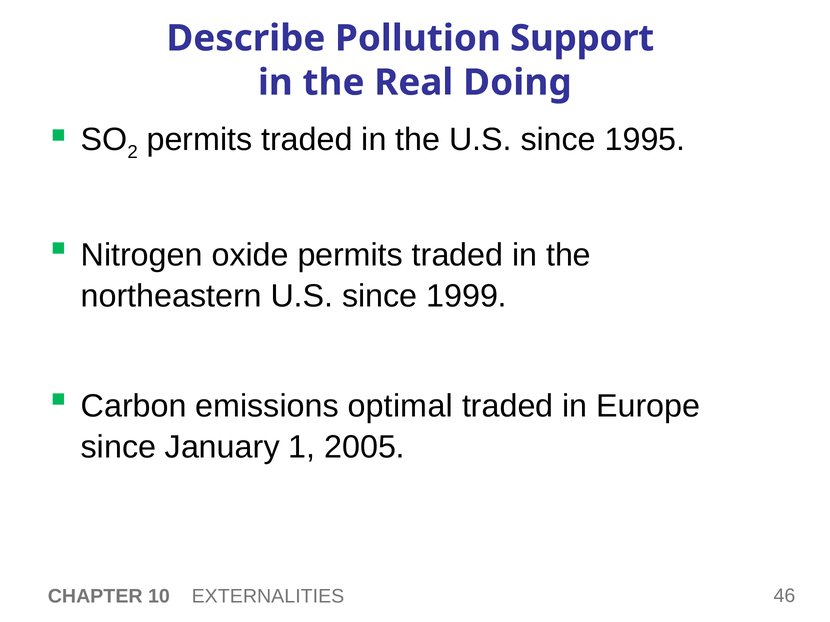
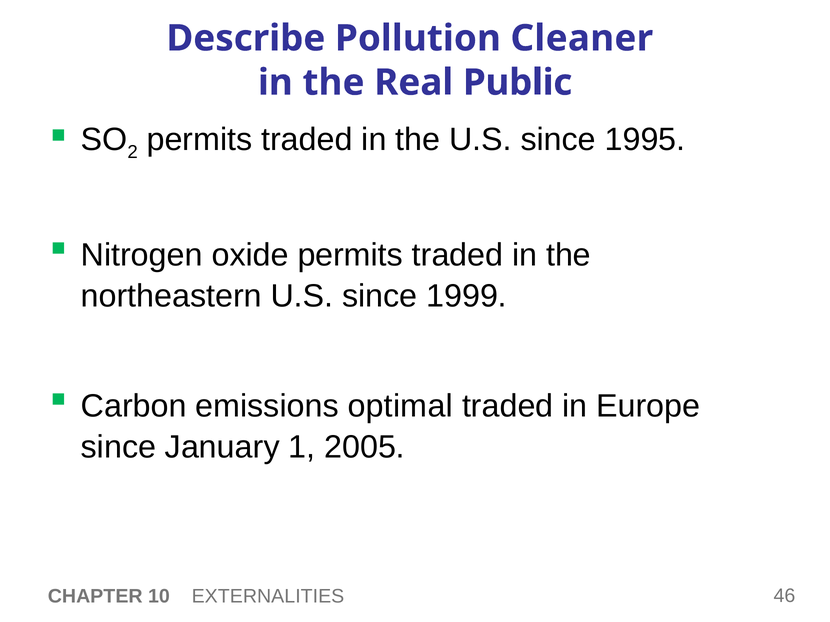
Support: Support -> Cleaner (582, 38)
Doing: Doing -> Public (518, 83)
